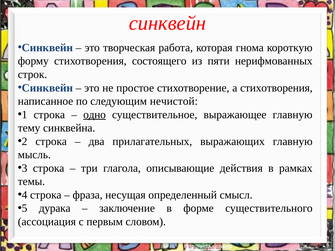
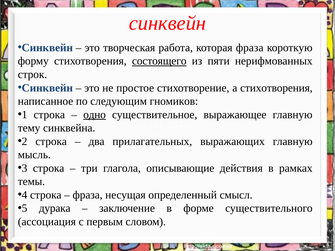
которая гнома: гнома -> фраза (250, 48)
состоящего underline: none -> present (159, 61)
нечистой: нечистой -> гномиков (174, 101)
